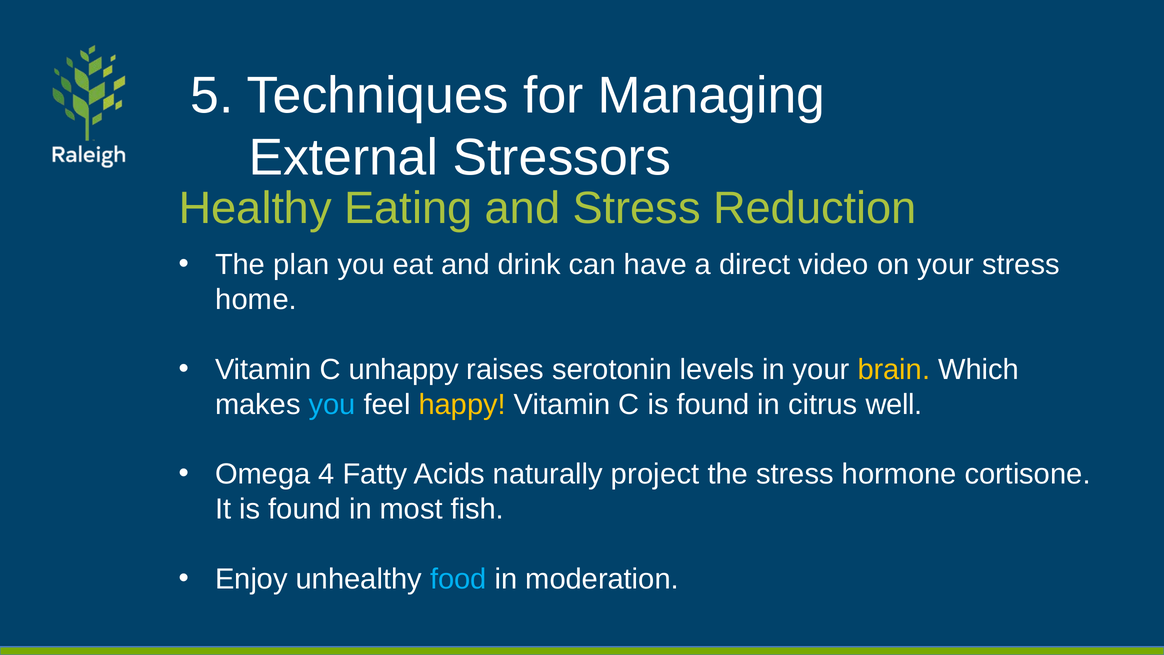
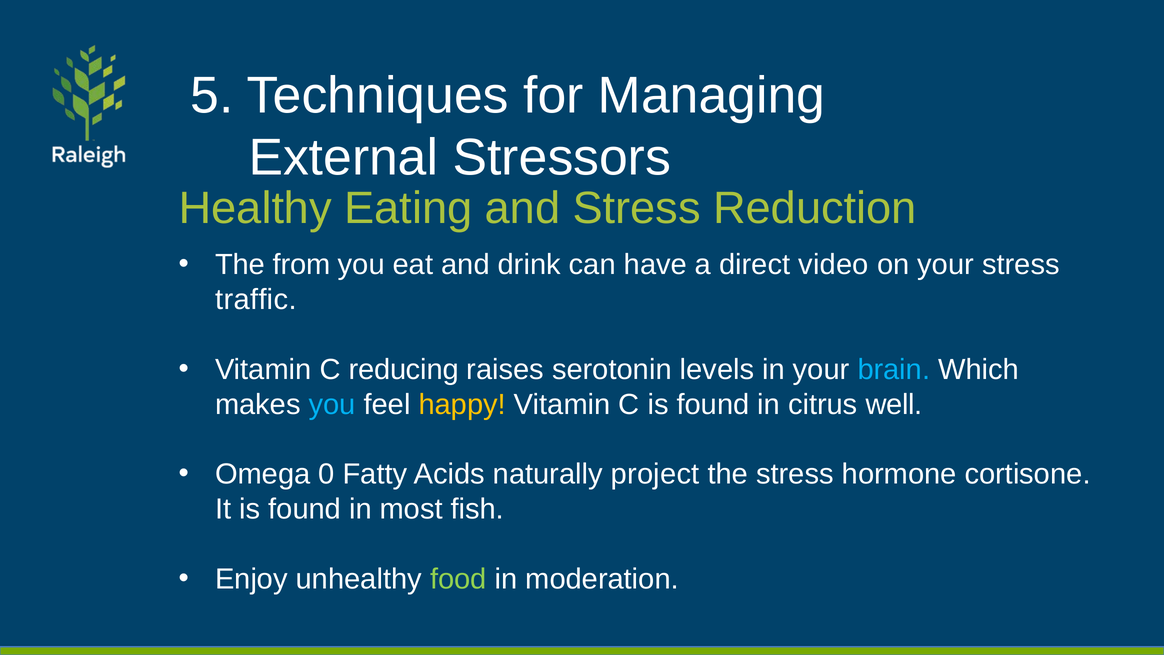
plan: plan -> from (302, 265)
home: home -> traffic (256, 299)
unhappy: unhappy -> reducing (404, 369)
brain colour: yellow -> light blue (894, 369)
4: 4 -> 0 (326, 474)
food colour: light blue -> light green (458, 579)
